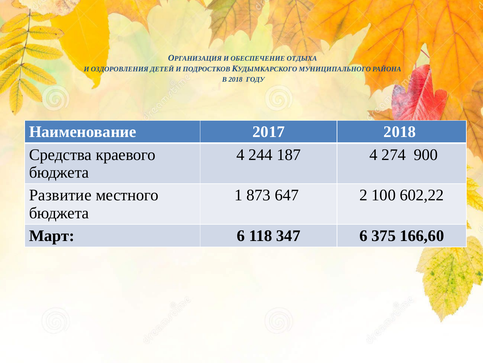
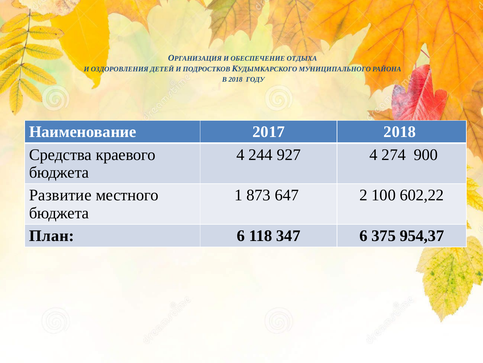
187: 187 -> 927 (289, 154)
Март: Март -> План (52, 235)
166,60: 166,60 -> 954,37 (422, 235)
